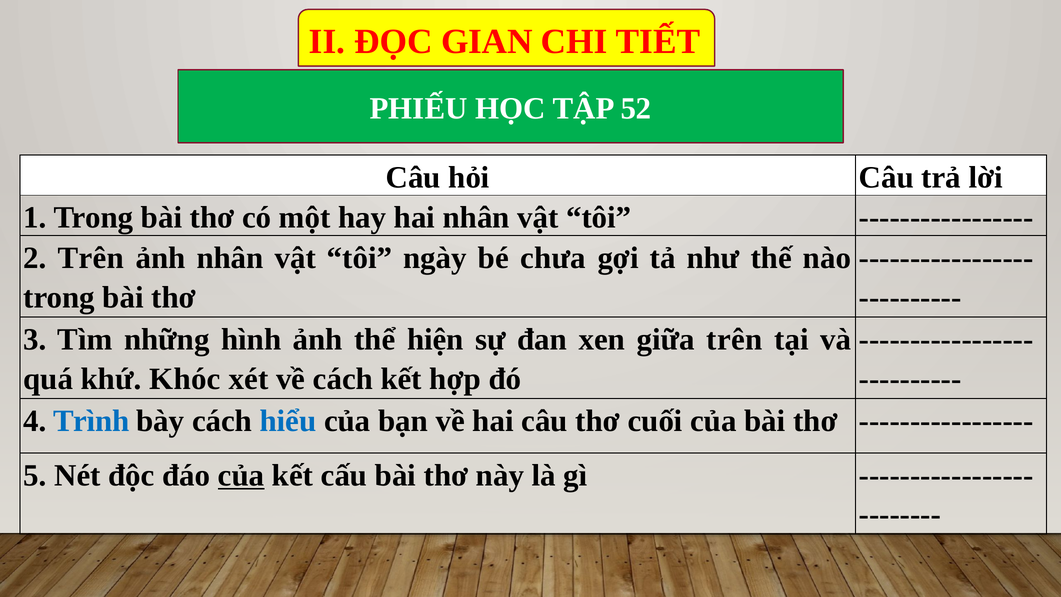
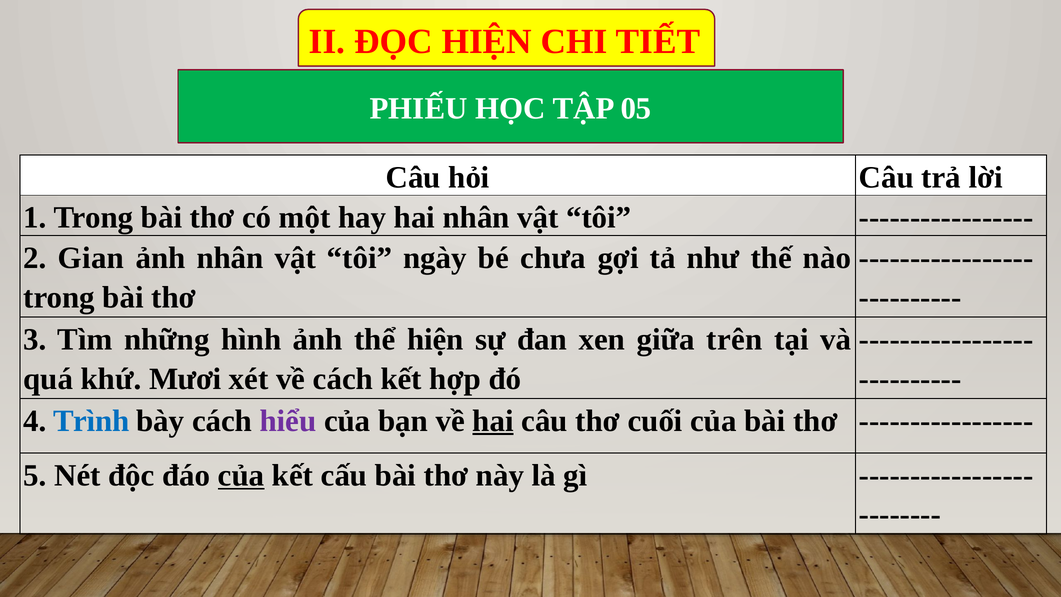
ĐỌC GIAN: GIAN -> HIỆN (487, 42)
52: 52 -> 05 (636, 108)
2 Trên: Trên -> Gian (91, 258)
Khóc: Khóc -> Mươi (185, 379)
hiểu colour: blue -> purple (288, 421)
hai underline: none -> present (493, 421)
